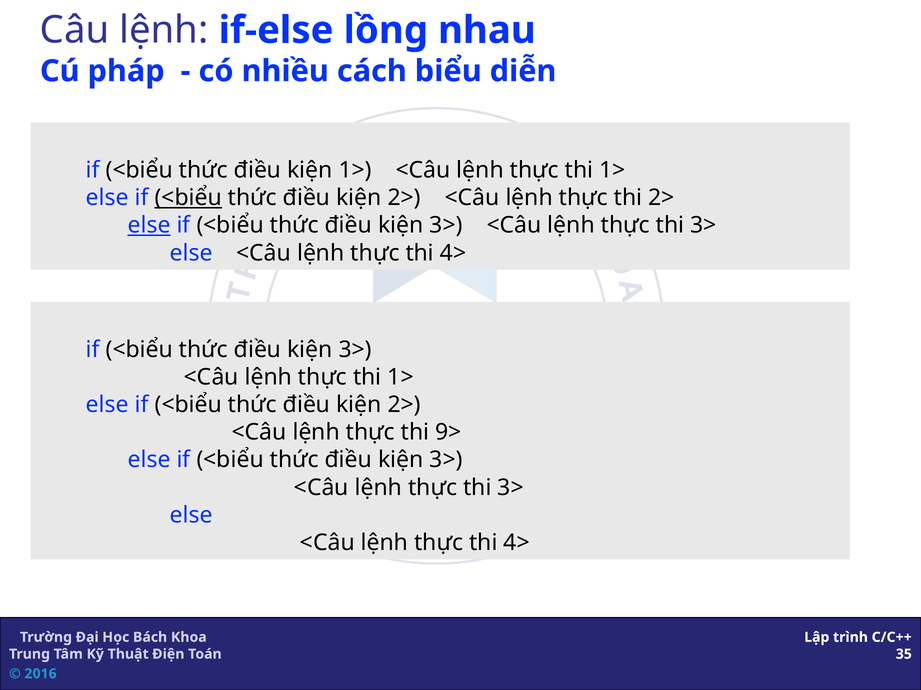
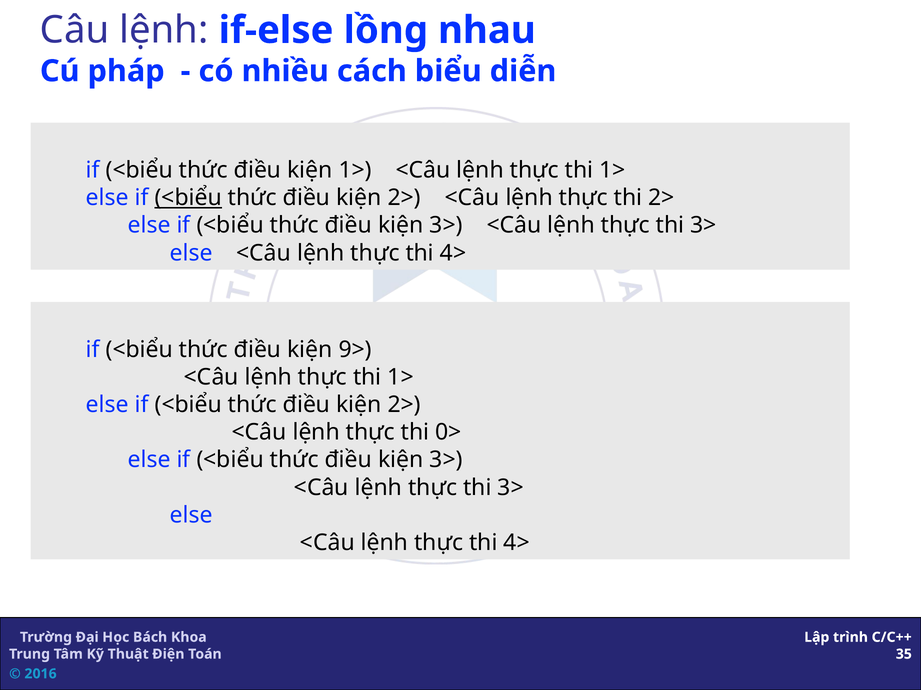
else underline: present -> none (149, 226)
3>: 3> -> 9> (355, 350)
9>: 9> -> 0> (448, 433)
